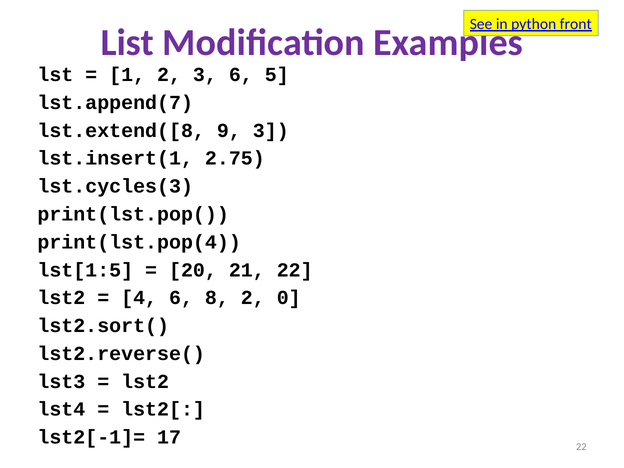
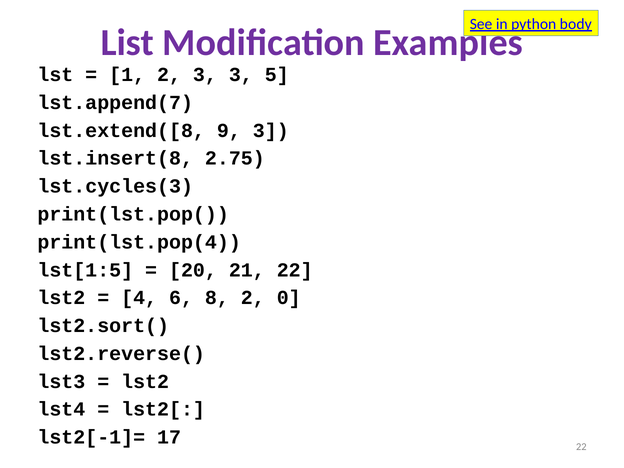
front: front -> body (576, 24)
3 6: 6 -> 3 (241, 75)
lst.insert(1: lst.insert(1 -> lst.insert(8 (115, 158)
